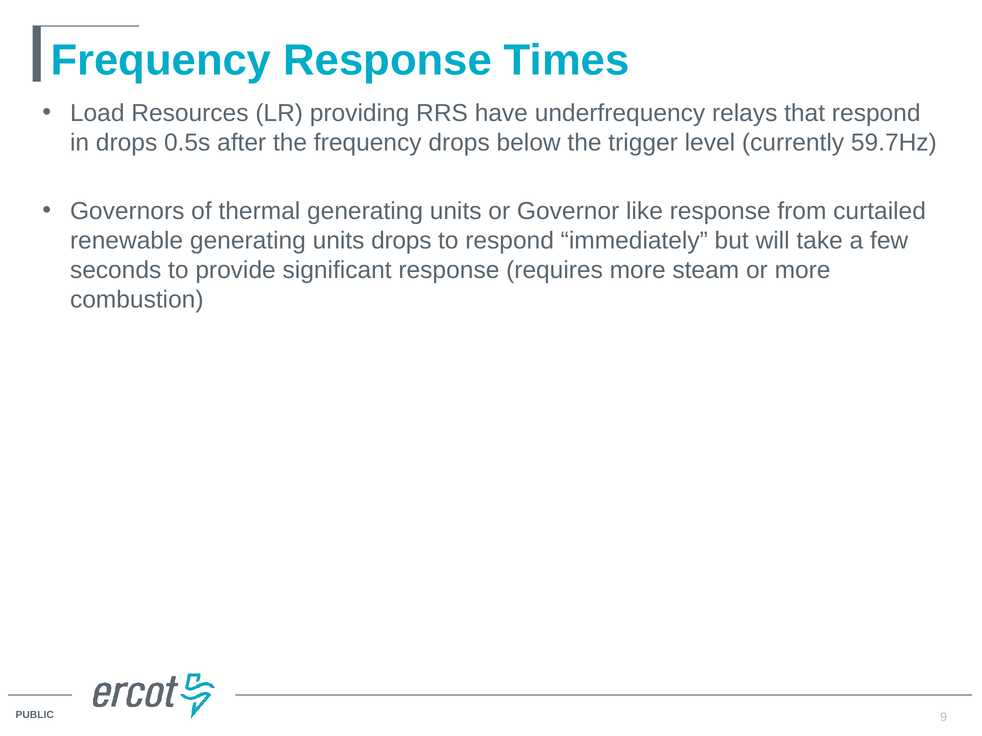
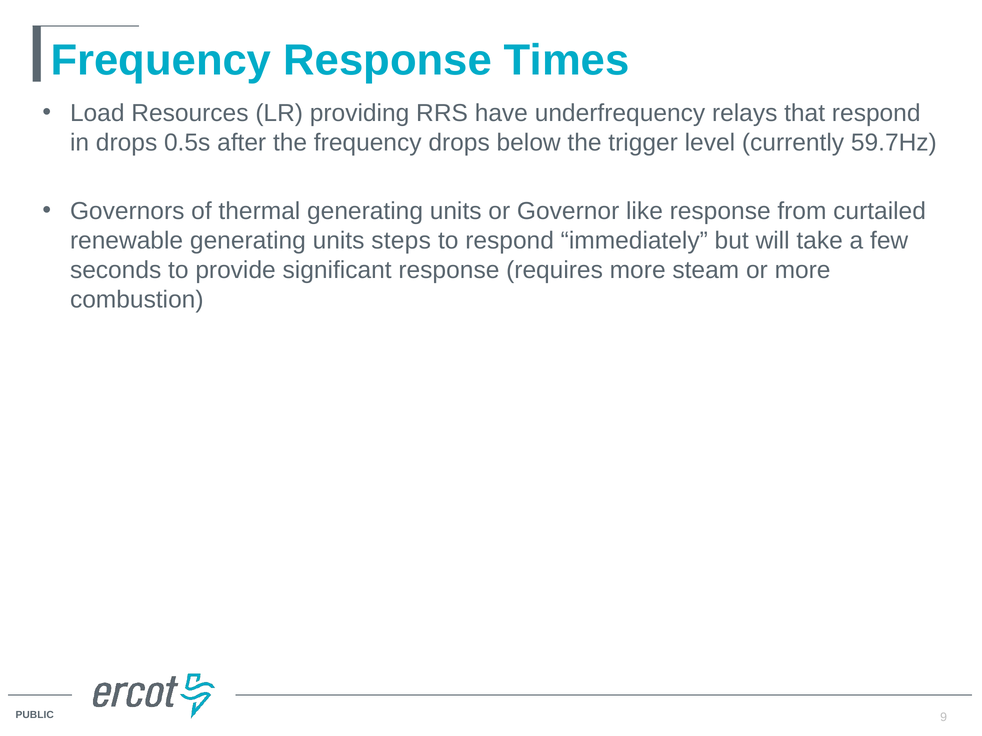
units drops: drops -> steps (401, 241)
